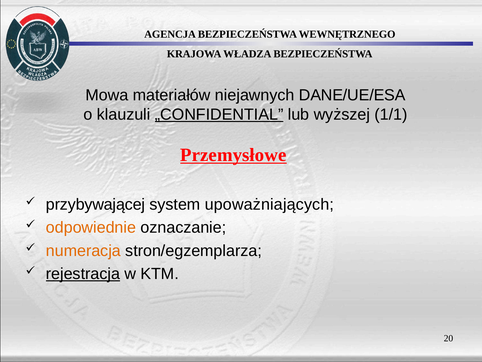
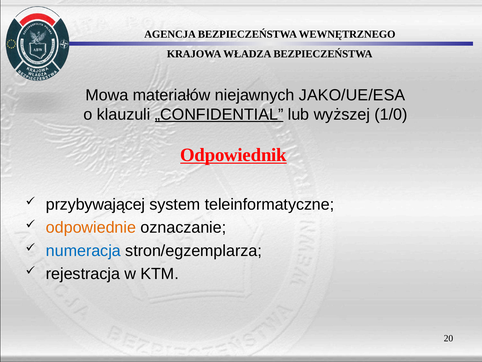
DANE/UE/ESA: DANE/UE/ESA -> JAKO/UE/ESA (352, 95)
1/1: 1/1 -> 1/0 (391, 114)
Przemysłowe: Przemysłowe -> Odpowiednik (233, 155)
upoważniających: upoważniających -> teleinformatyczne (269, 204)
numeracja colour: orange -> blue (83, 250)
rejestracja underline: present -> none (83, 274)
